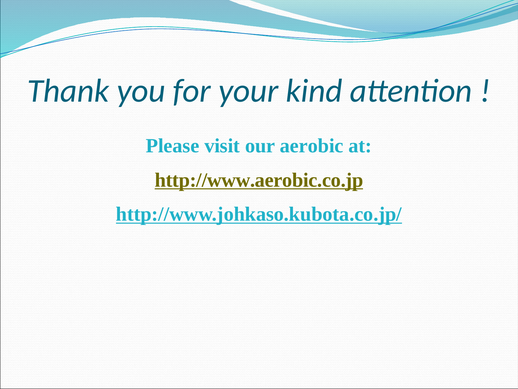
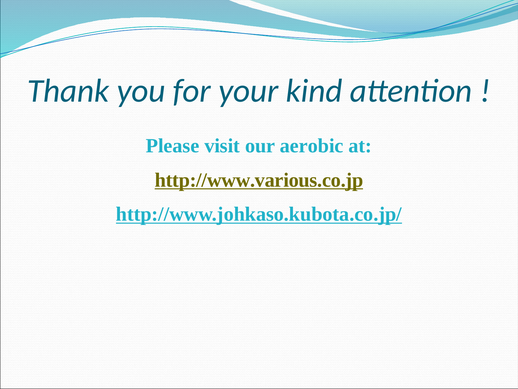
http://www.aerobic.co.jp: http://www.aerobic.co.jp -> http://www.various.co.jp (259, 180)
